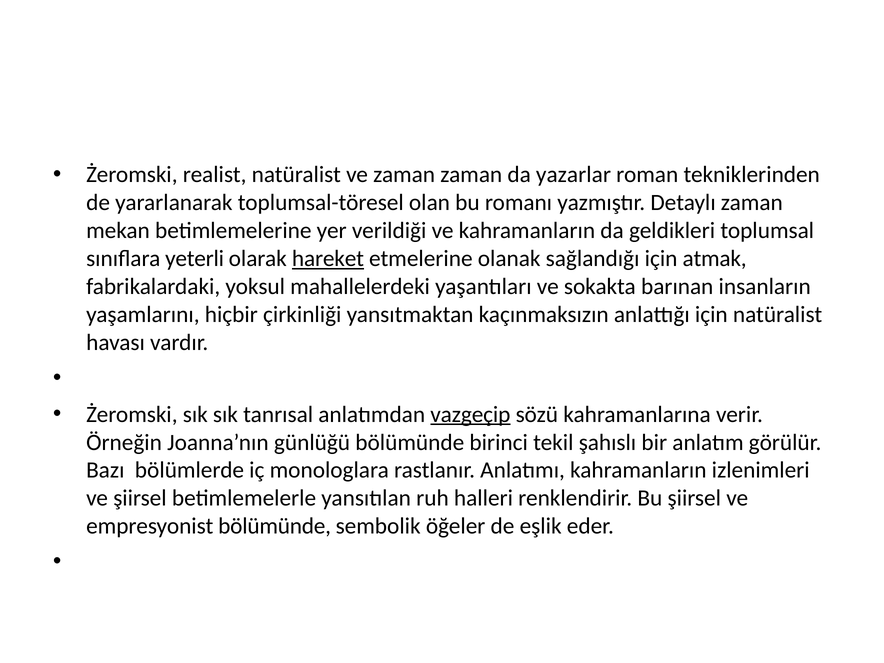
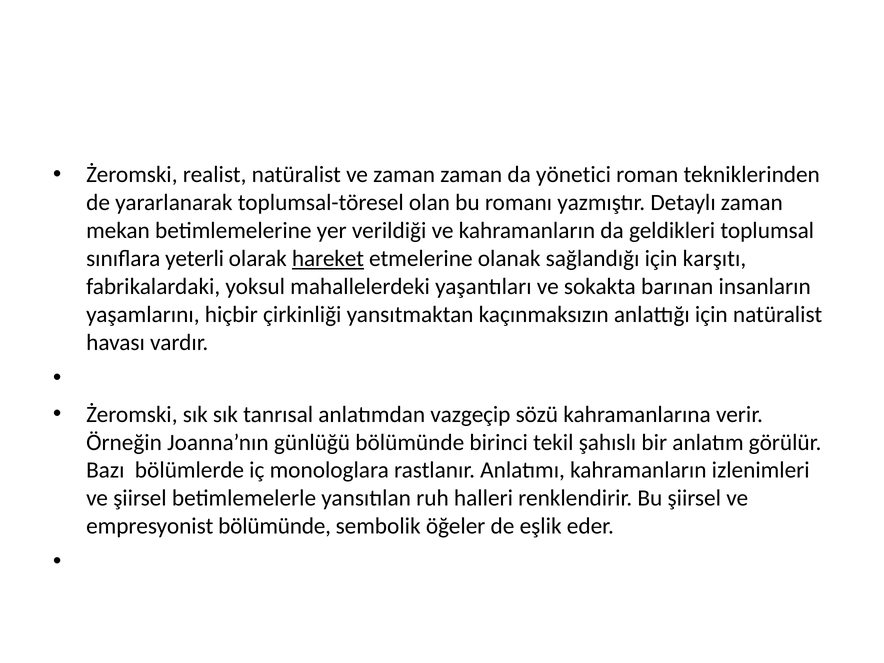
yazarlar: yazarlar -> yönetici (574, 175)
atmak: atmak -> karşıtı (714, 259)
vazgeçip underline: present -> none (470, 414)
